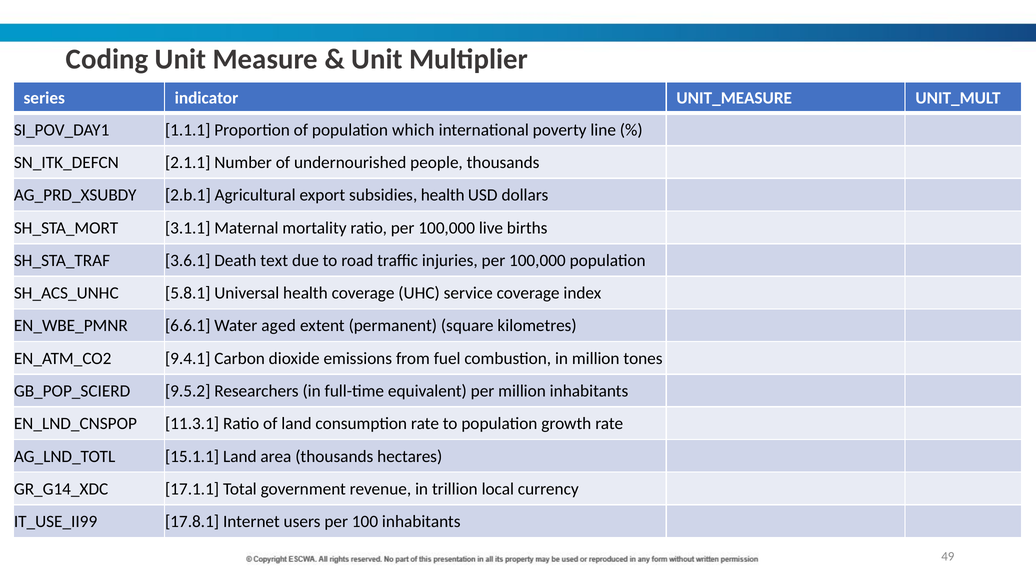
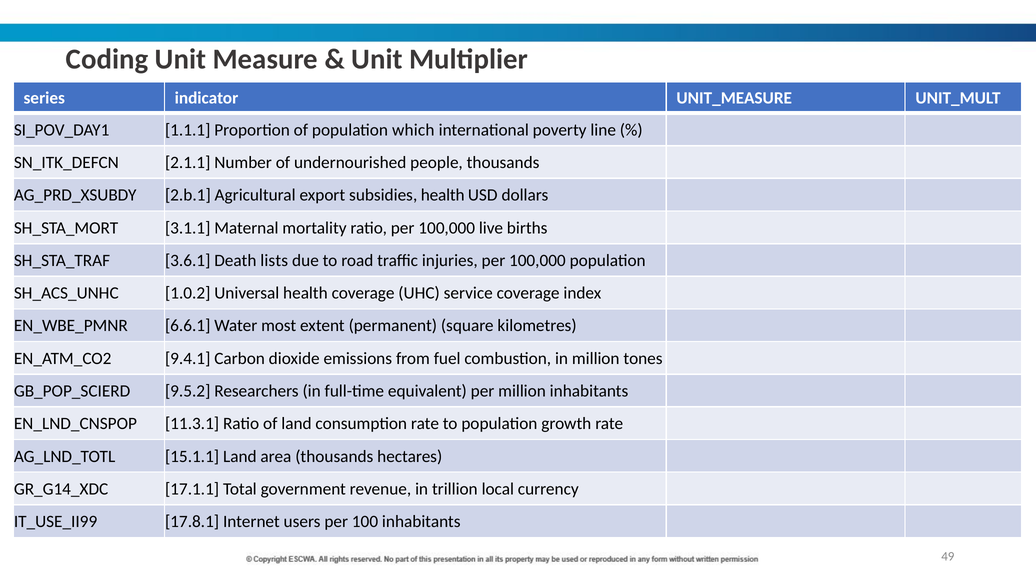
text: text -> lists (274, 260)
5.8.1: 5.8.1 -> 1.0.2 (188, 293)
aged: aged -> most (279, 326)
